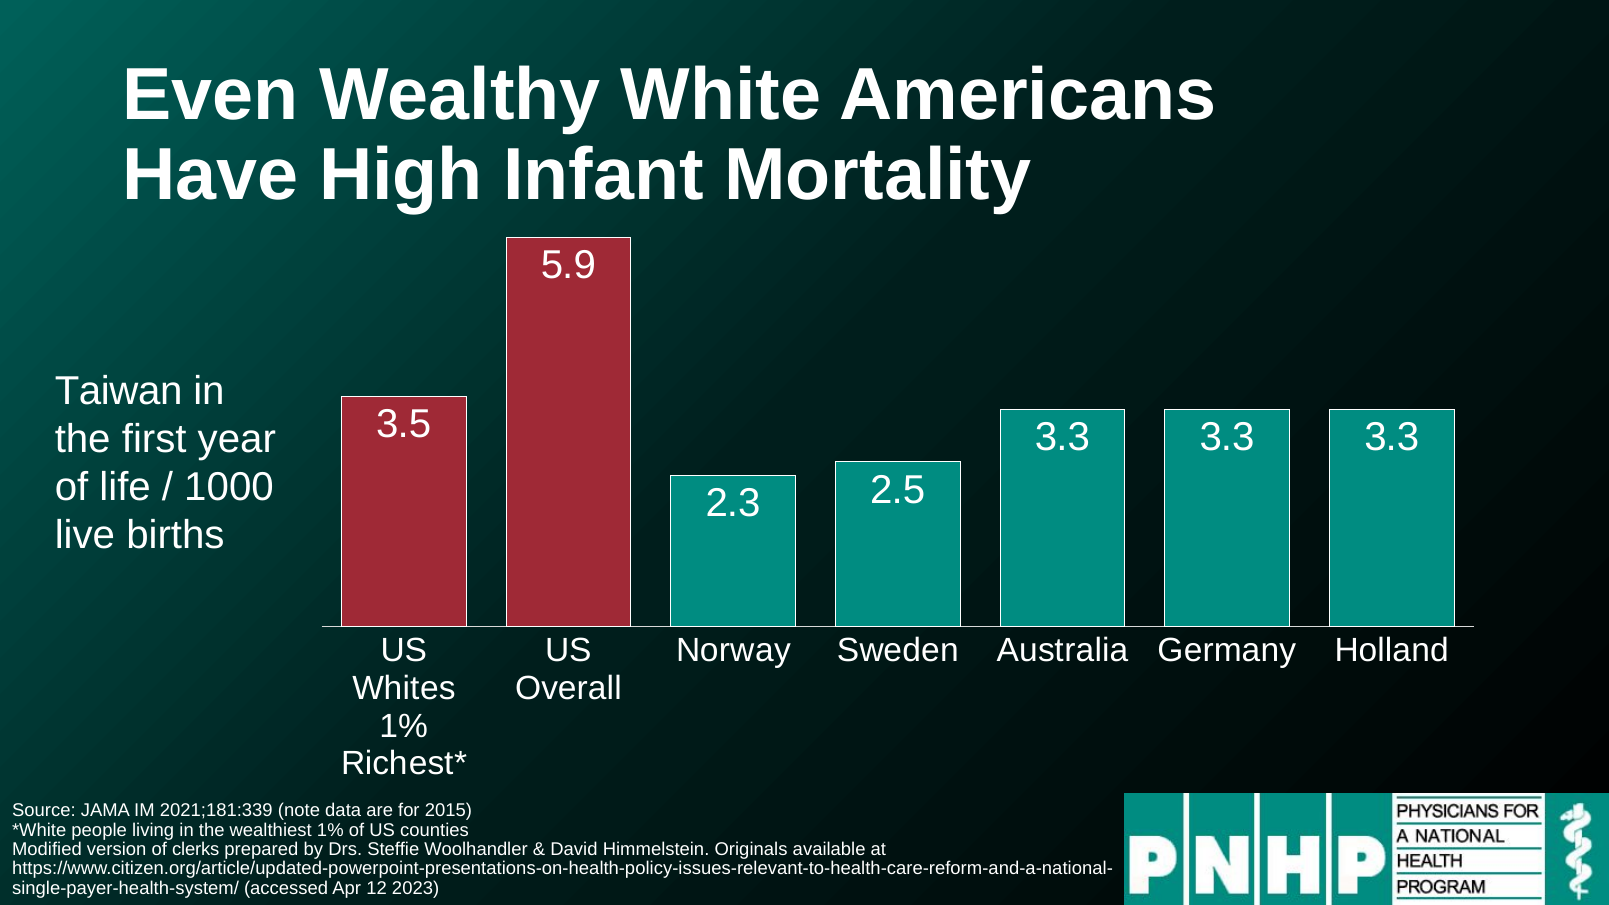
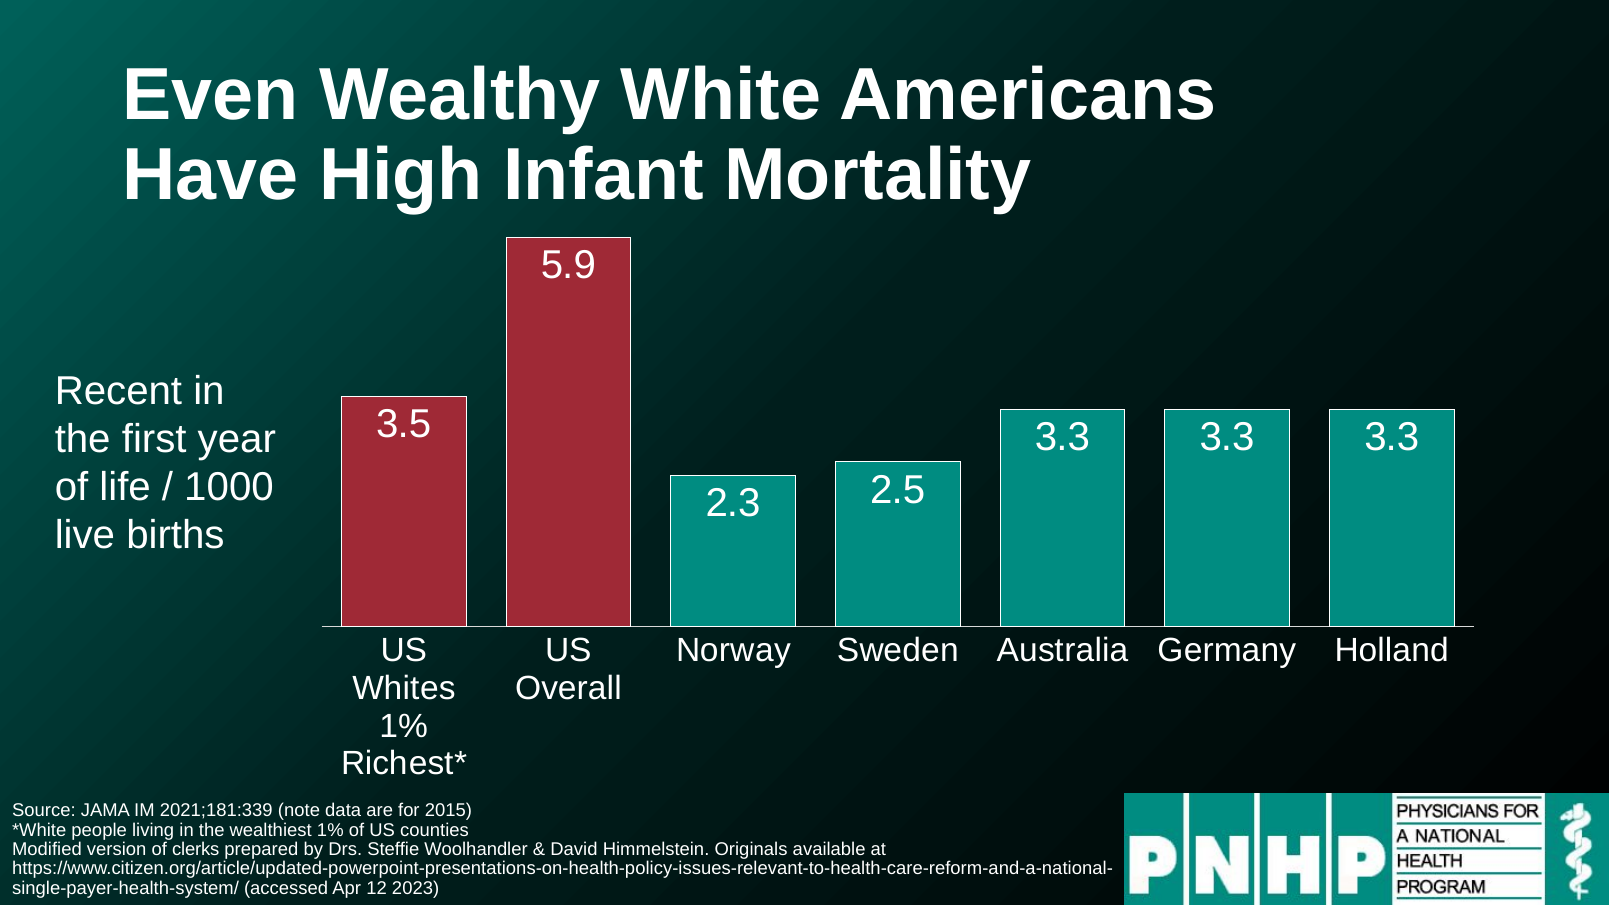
Taiwan: Taiwan -> Recent (118, 391)
